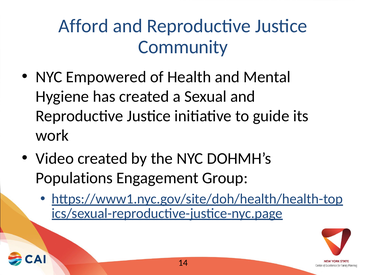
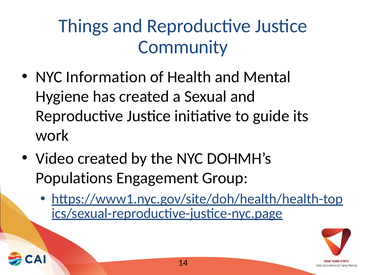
Afford: Afford -> Things (84, 26)
Empowered: Empowered -> Information (106, 77)
